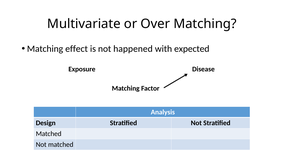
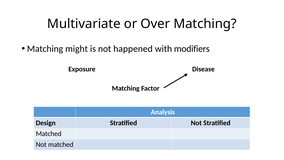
effect: effect -> might (77, 49)
expected: expected -> modifiers (192, 49)
